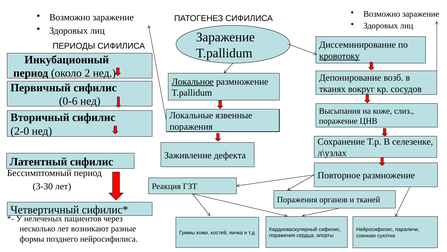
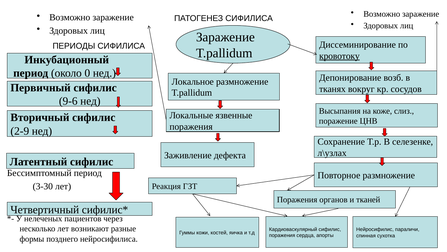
2: 2 -> 0 (87, 73)
Локальное underline: present -> none (193, 81)
0-6: 0-6 -> 9-6 (68, 101)
2-0: 2-0 -> 2-9 (20, 131)
